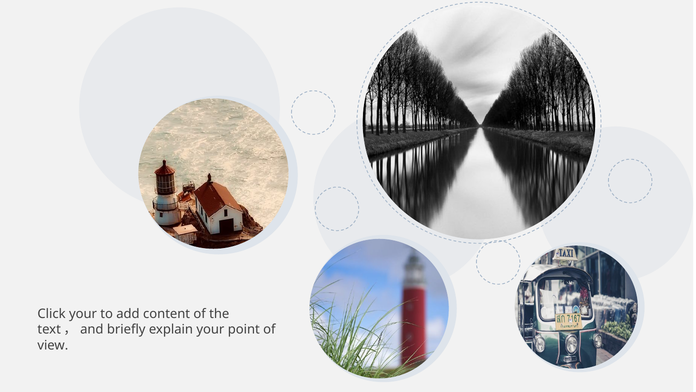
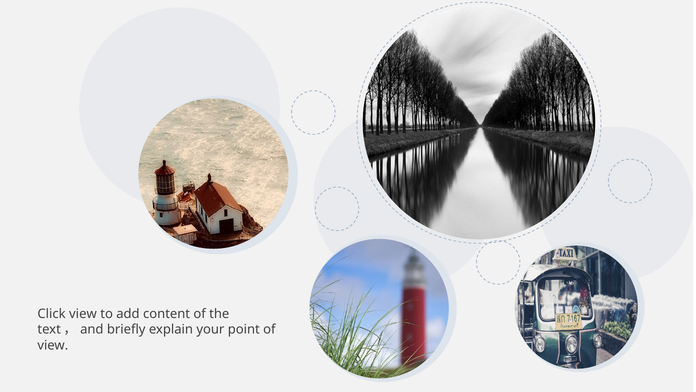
Click your: your -> view (83, 314)
